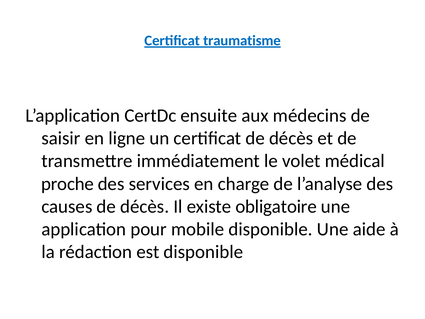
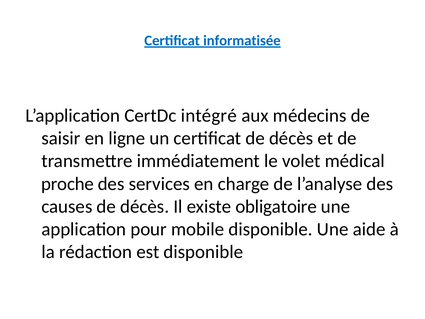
traumatisme: traumatisme -> informatisée (242, 41)
ensuite: ensuite -> intégré (209, 116)
